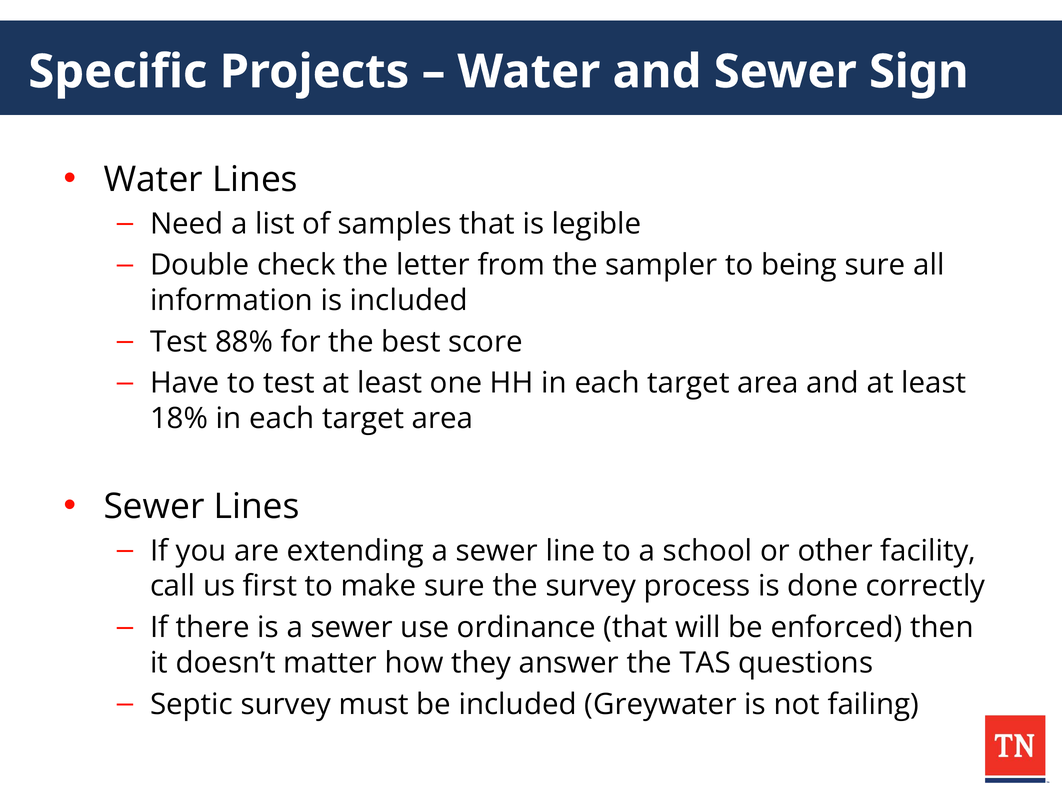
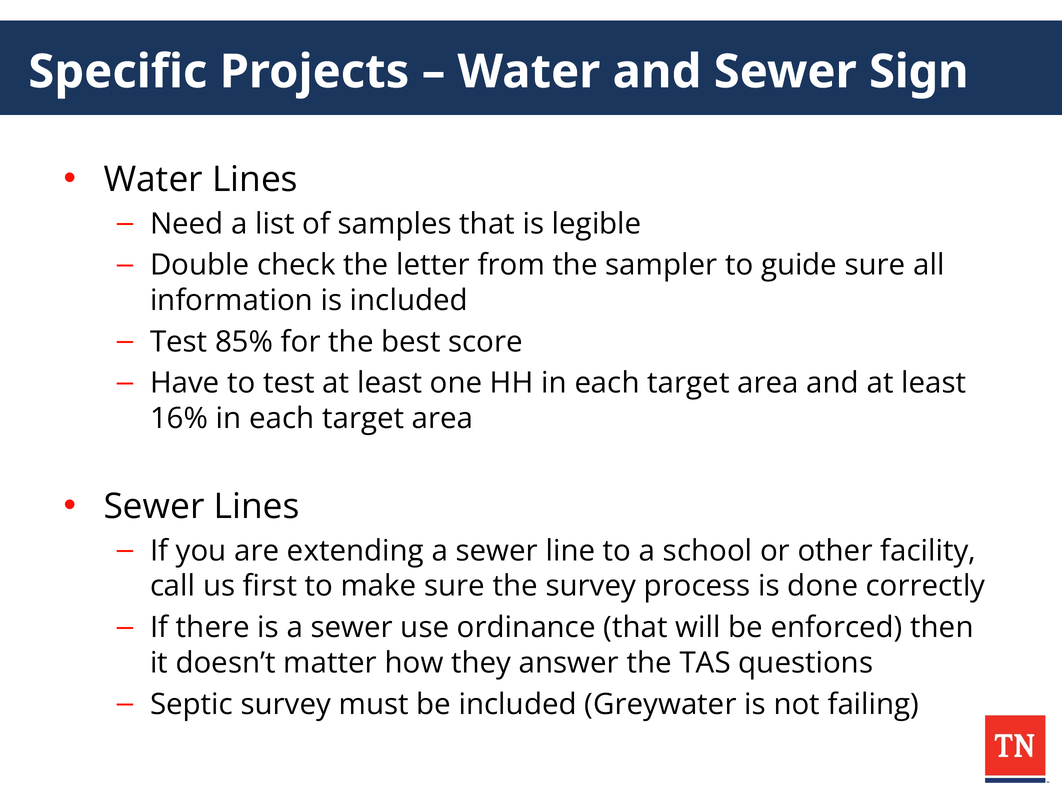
being: being -> guide (799, 265)
88%: 88% -> 85% (244, 342)
18%: 18% -> 16% (179, 419)
